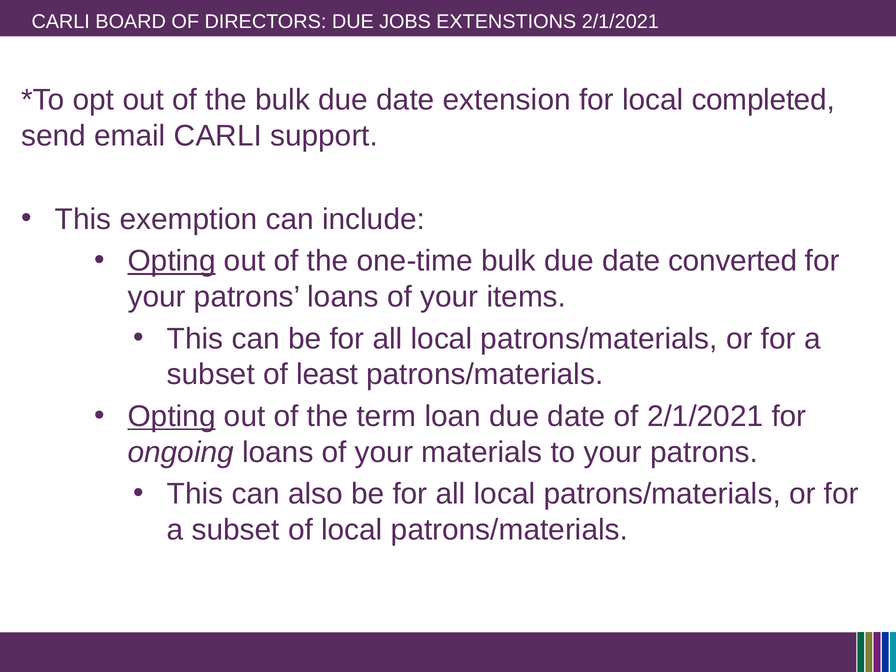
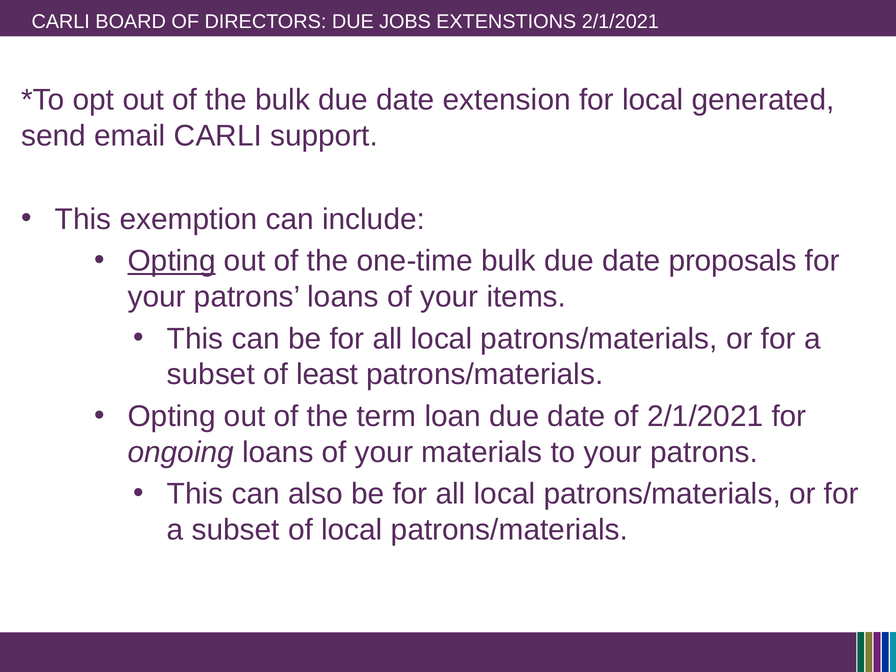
completed: completed -> generated (763, 100)
converted: converted -> proposals (733, 261)
Opting underline: present -> none (172, 416)
